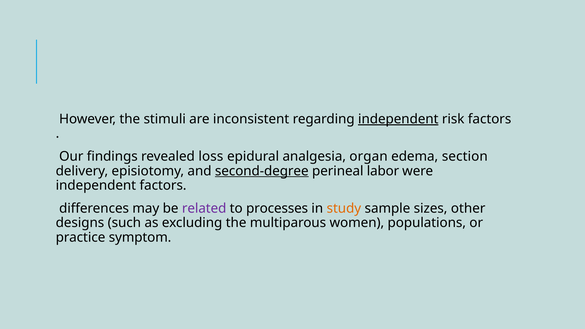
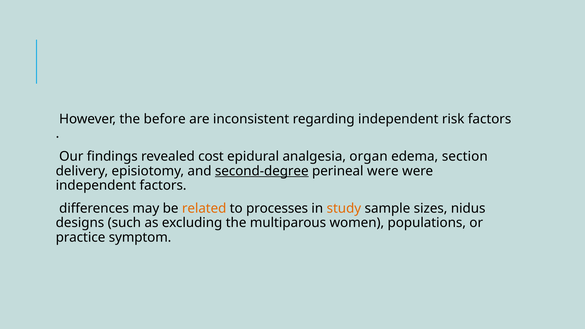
stimuli: stimuli -> before (165, 119)
independent underline: present -> none (398, 119)
loss: loss -> cost (211, 157)
perineal labor: labor -> were (383, 171)
related colour: purple -> orange (204, 208)
other: other -> nidus (468, 208)
